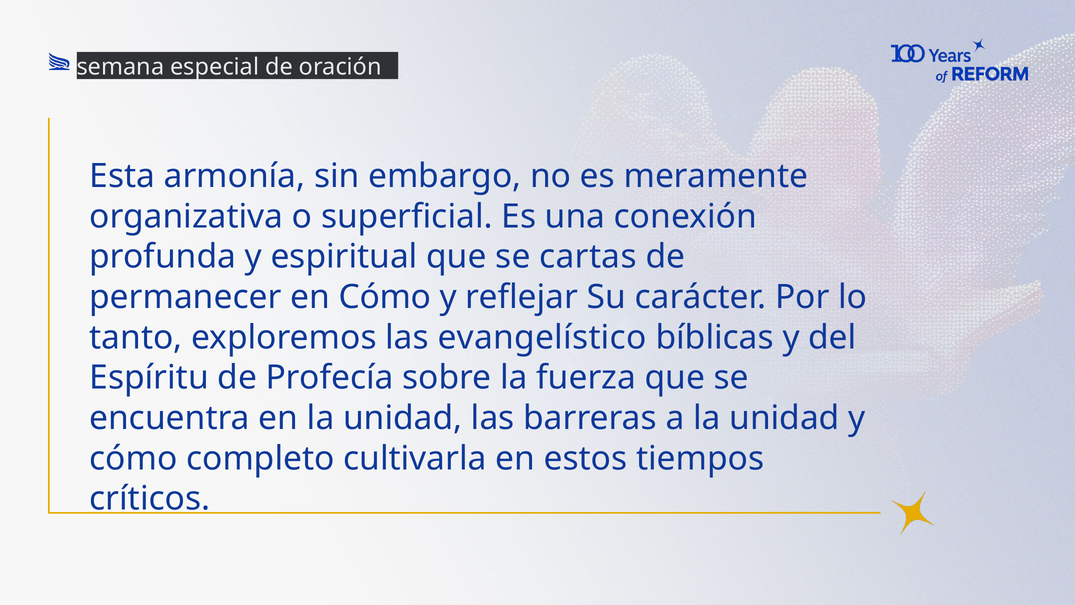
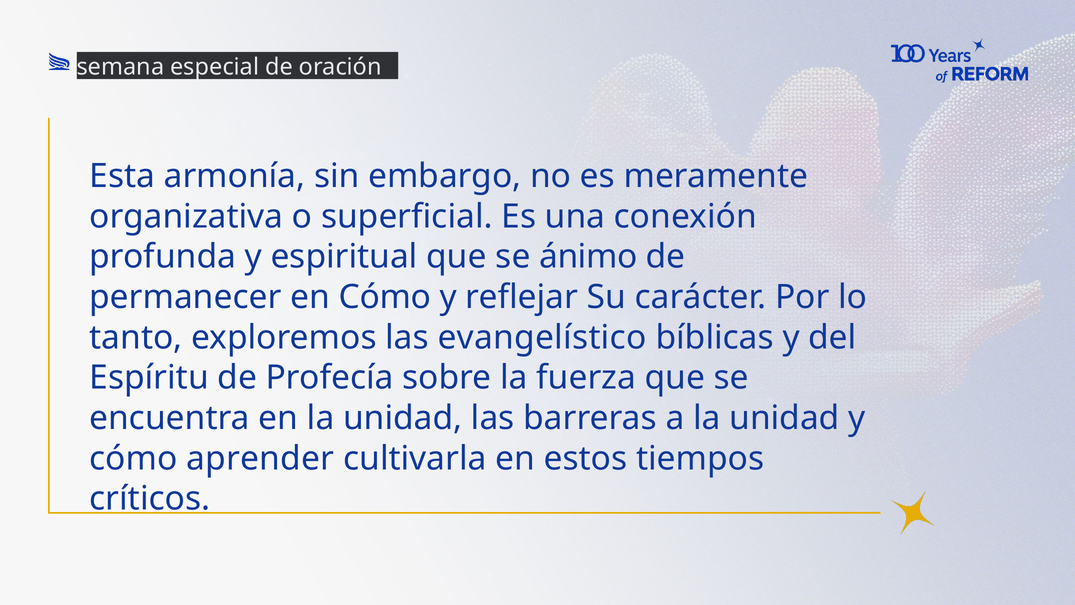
cartas: cartas -> ánimo (588, 257)
completo: completo -> aprender (260, 458)
